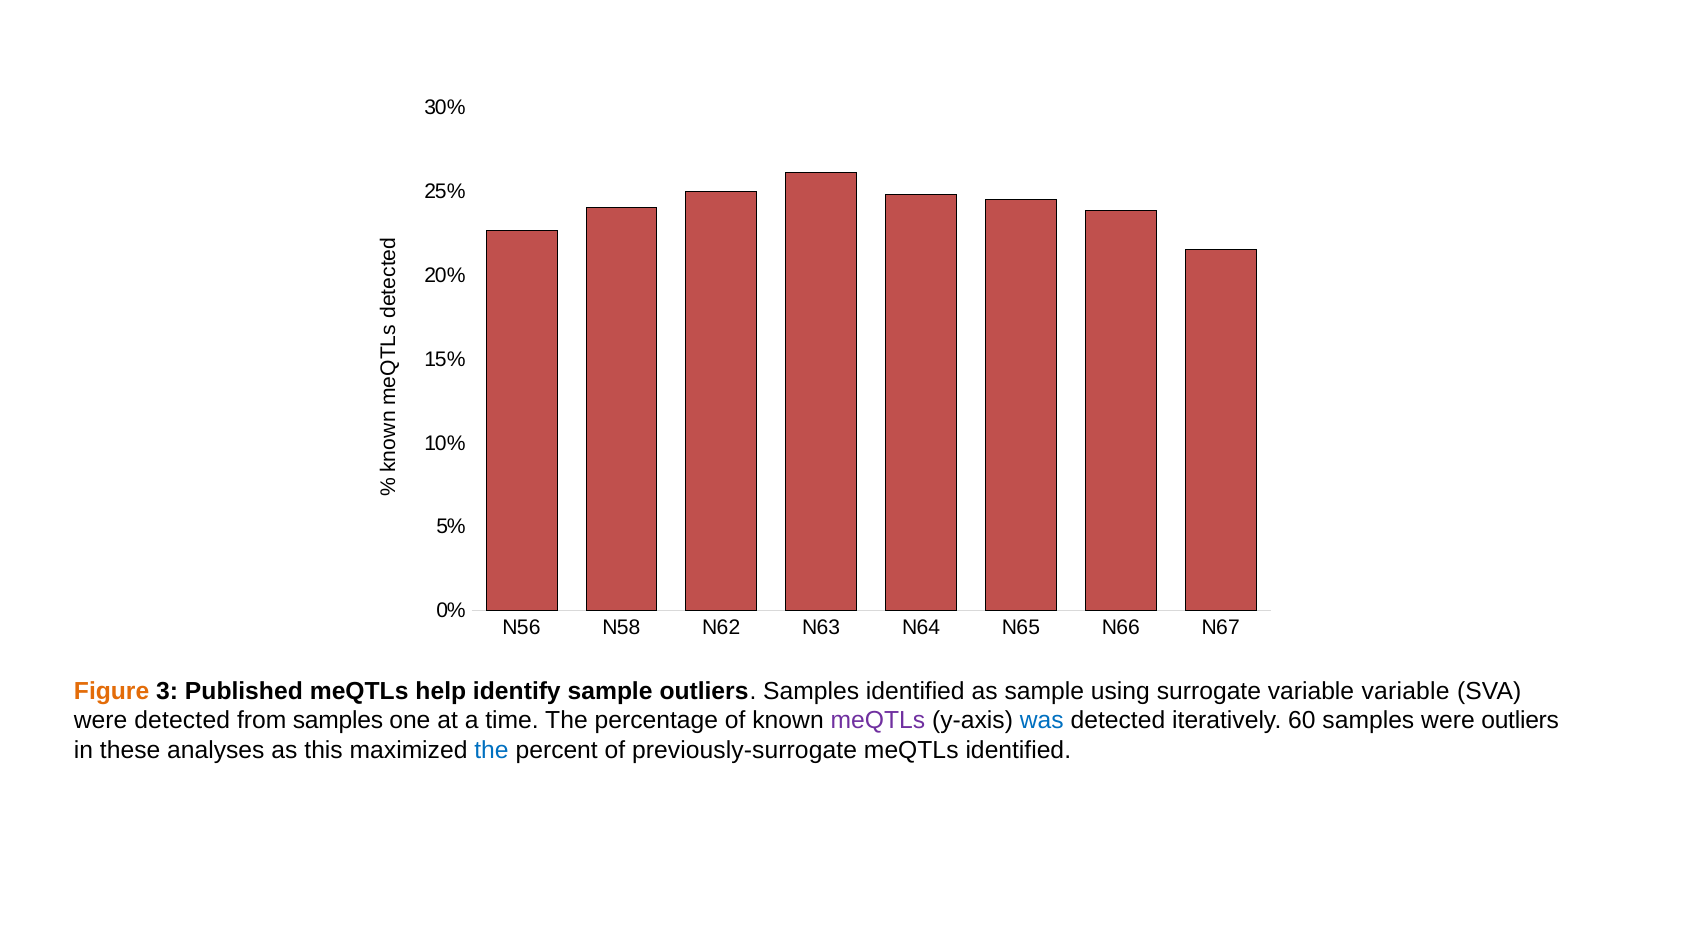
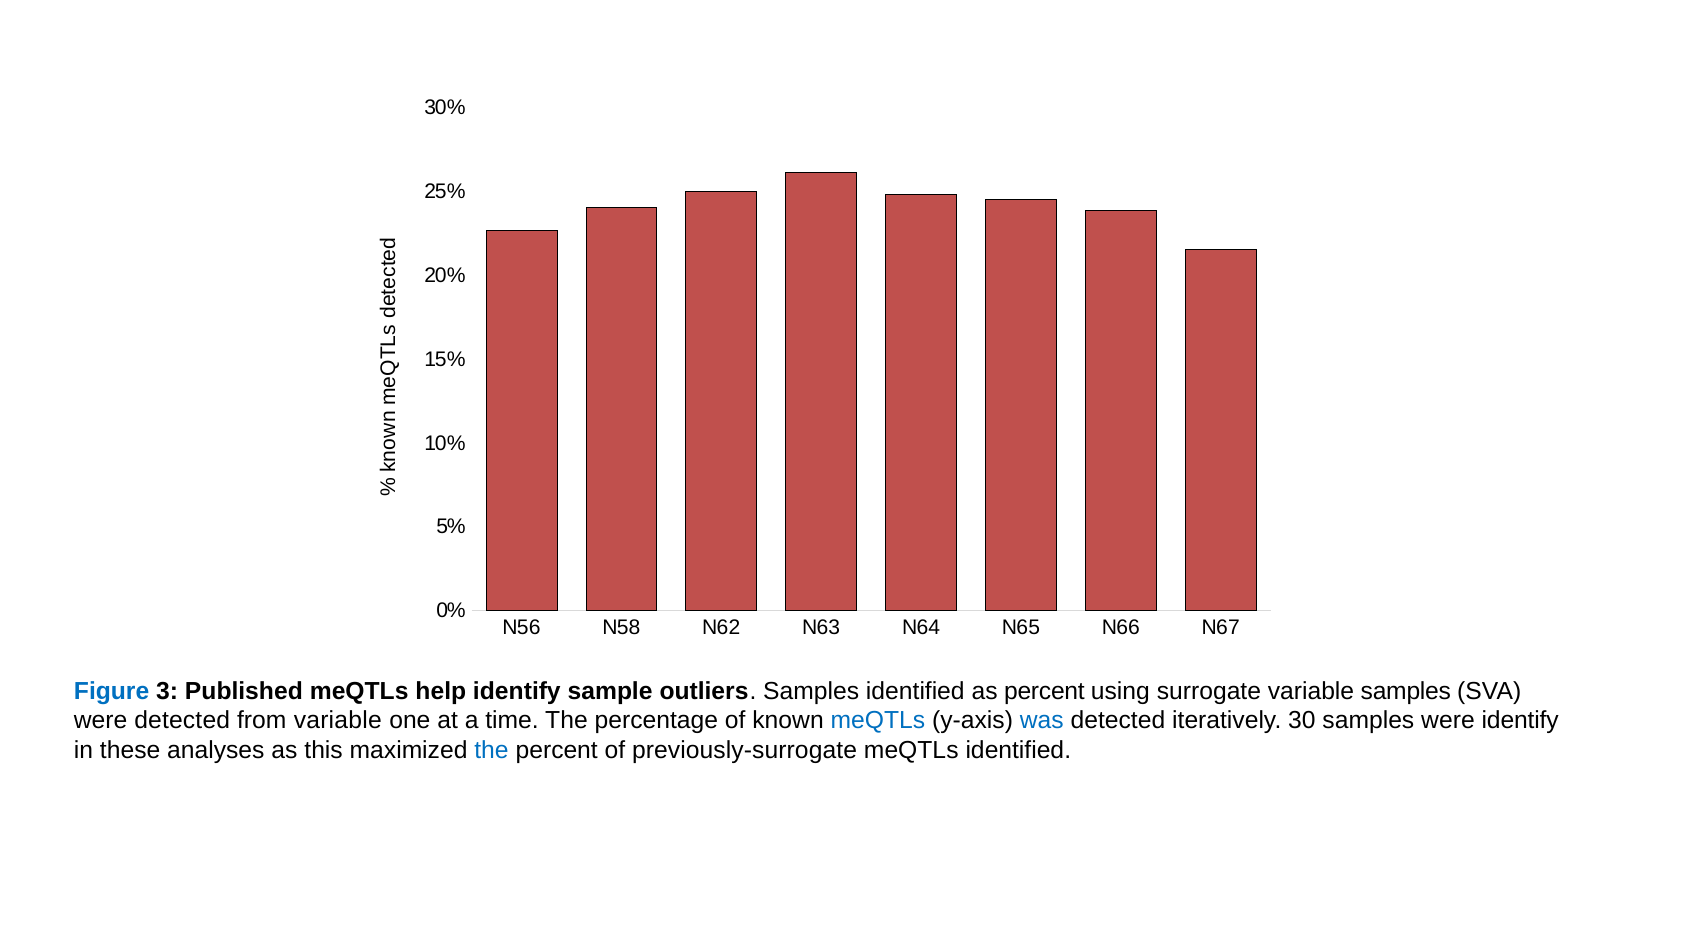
Figure colour: orange -> blue (112, 692)
as sample: sample -> percent (1044, 692)
variable variable: variable -> samples (1406, 692)
from samples: samples -> variable (338, 721)
meQTLs colour: purple -> blue (878, 721)
60: 60 -> 30 (1302, 721)
were outliers: outliers -> identify (1520, 721)
